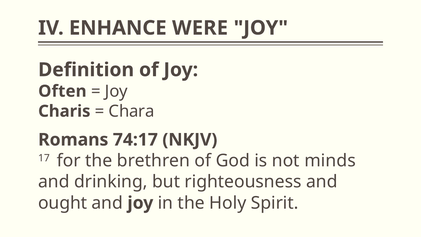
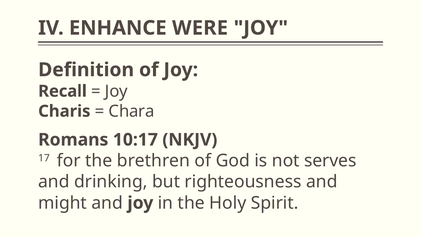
Often: Often -> Recall (63, 91)
74:17: 74:17 -> 10:17 (135, 140)
minds: minds -> serves (330, 161)
ought: ought -> might (63, 203)
